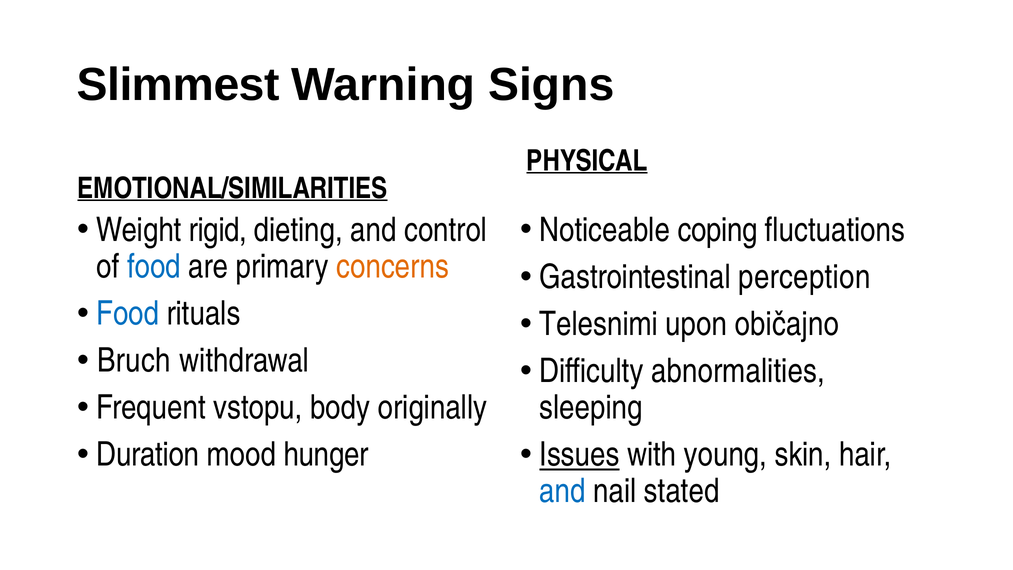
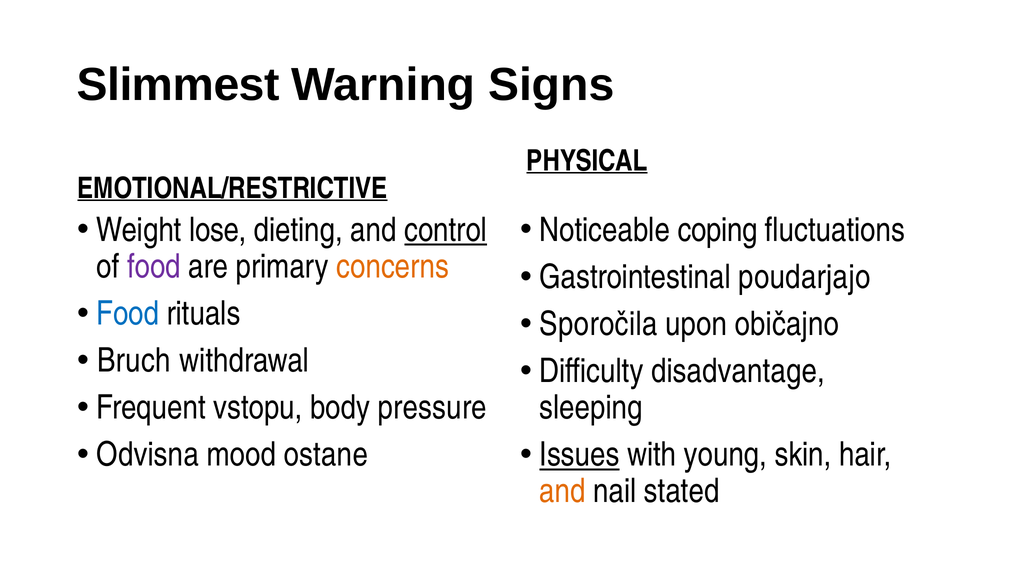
EMOTIONAL/SIMILARITIES: EMOTIONAL/SIMILARITIES -> EMOTIONAL/RESTRICTIVE (232, 188)
rigid: rigid -> lose (218, 230)
control underline: none -> present (446, 230)
food colour: blue -> purple (154, 266)
perception: perception -> poudarjajo (804, 277)
Telesnimi: Telesnimi -> Sporočila (598, 324)
abnormalities: abnormalities -> disadvantage (738, 371)
originally: originally -> pressure (432, 408)
Duration: Duration -> Odvisna (148, 455)
hunger: hunger -> ostane (326, 455)
and colour: blue -> orange (563, 491)
